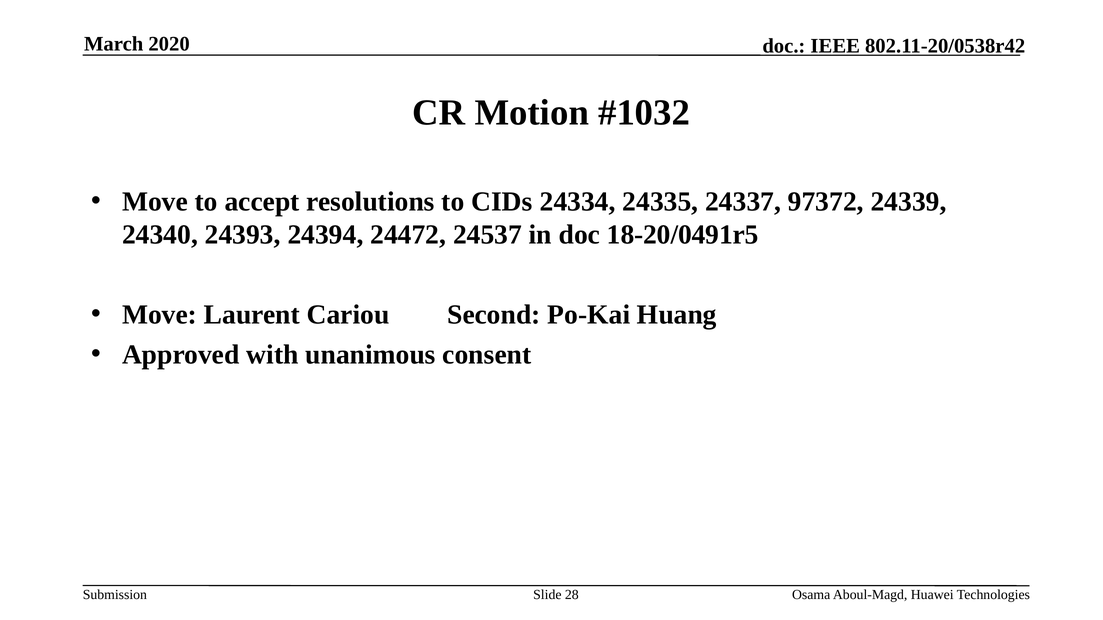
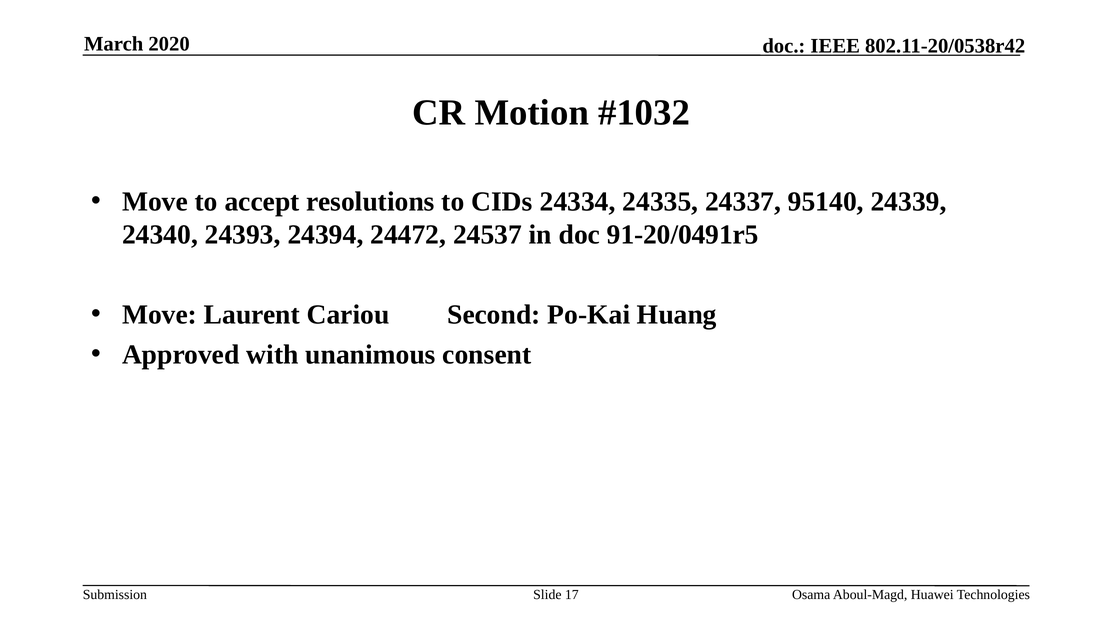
97372: 97372 -> 95140 (826, 202)
18-20/0491r5: 18-20/0491r5 -> 91-20/0491r5 (683, 235)
28: 28 -> 17 (572, 595)
